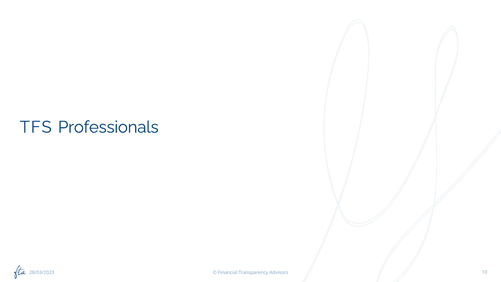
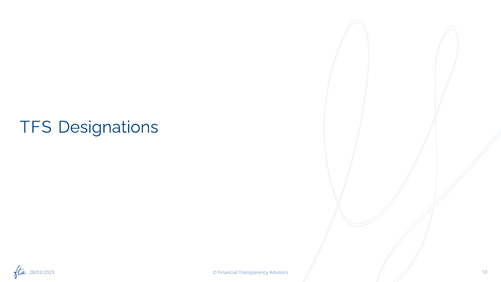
Professionals: Professionals -> Designations (108, 127)
